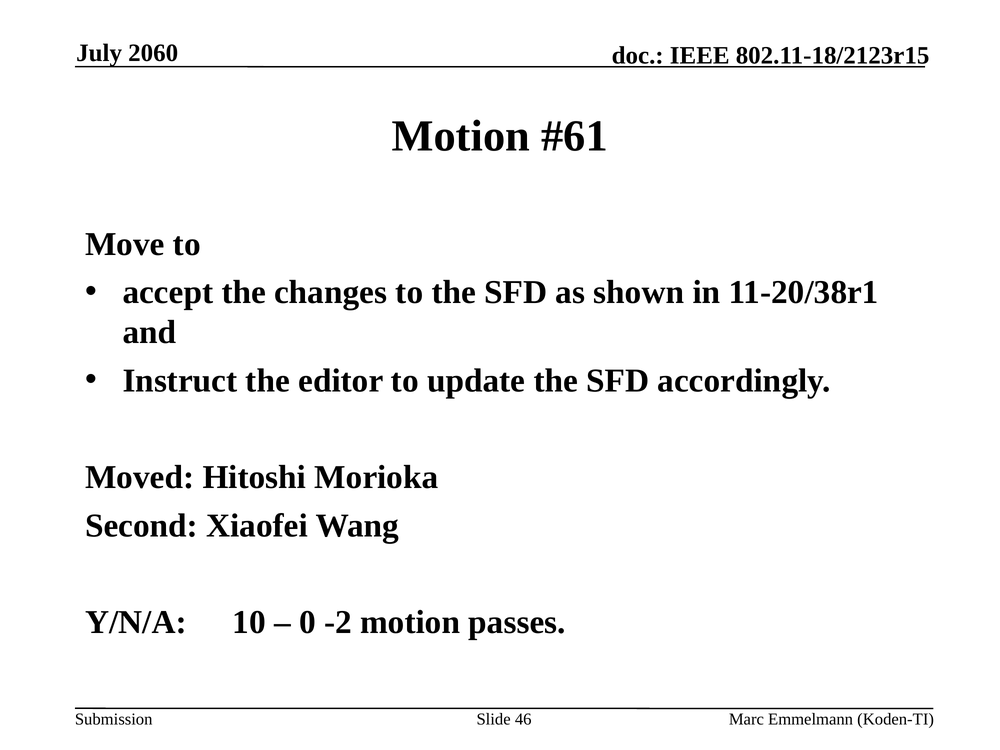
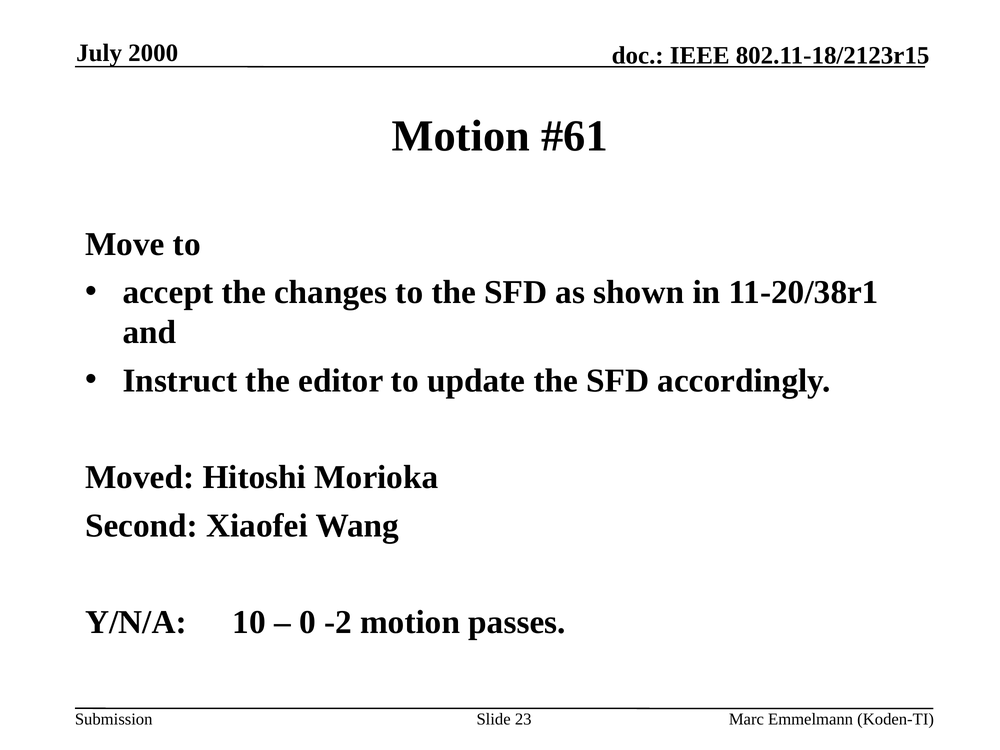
2060: 2060 -> 2000 (153, 53)
46: 46 -> 23 (523, 719)
